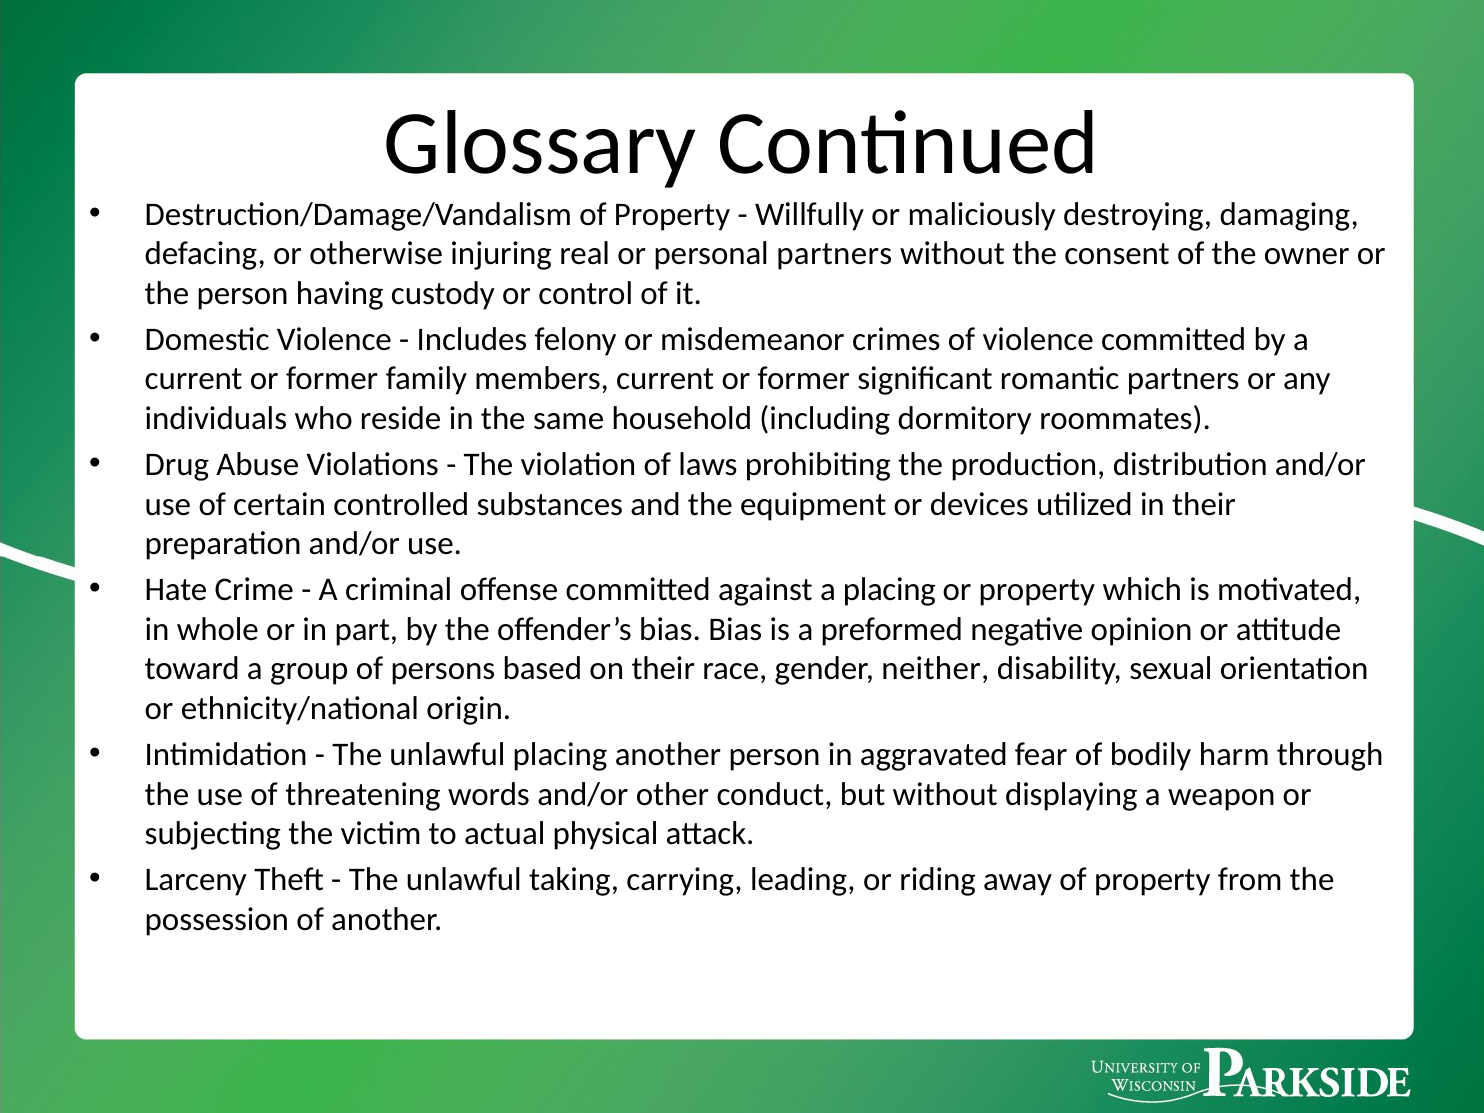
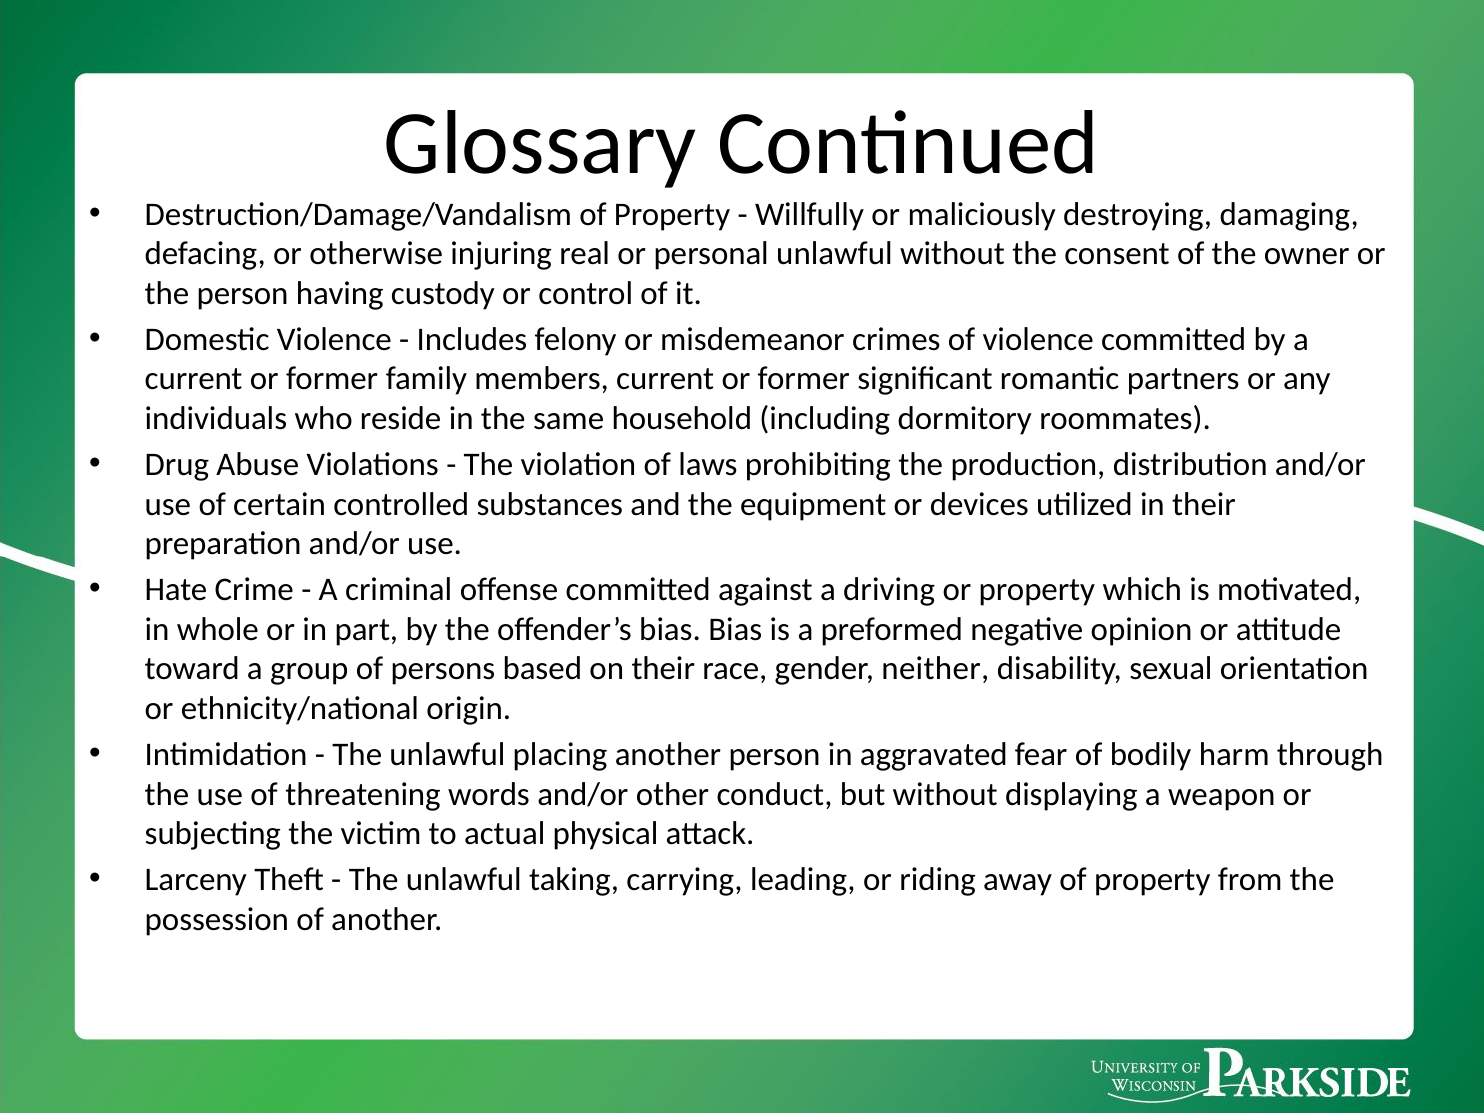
personal partners: partners -> unlawful (834, 254)
a placing: placing -> driving (889, 590)
